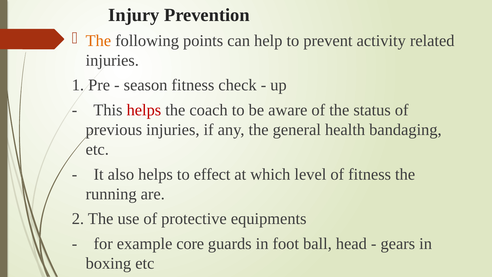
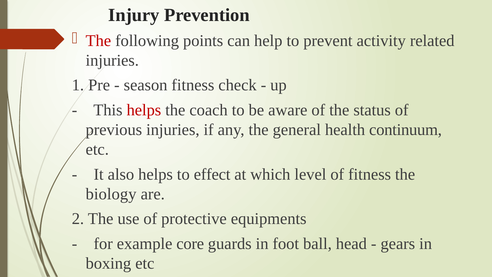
The colour: orange -> red (98, 41)
bandaging: bandaging -> continuum (406, 130)
running: running -> biology (111, 194)
